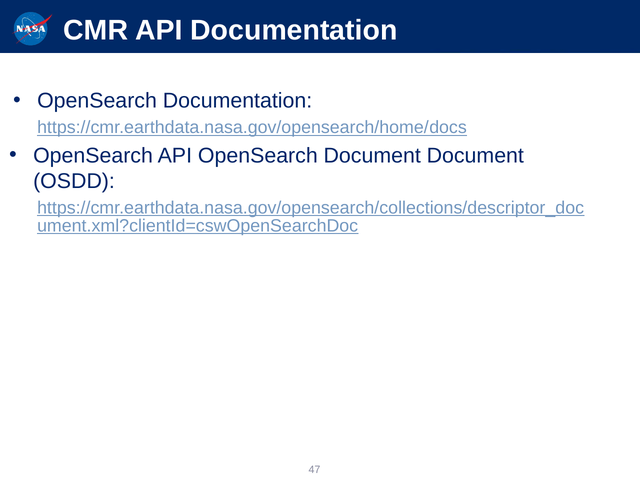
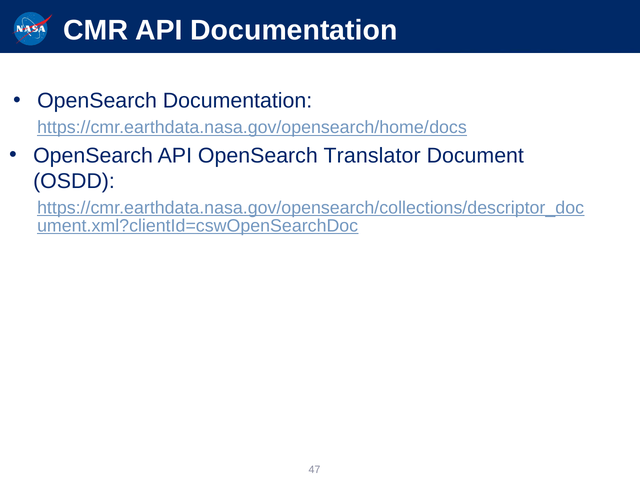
OpenSearch Document: Document -> Translator (372, 156)
